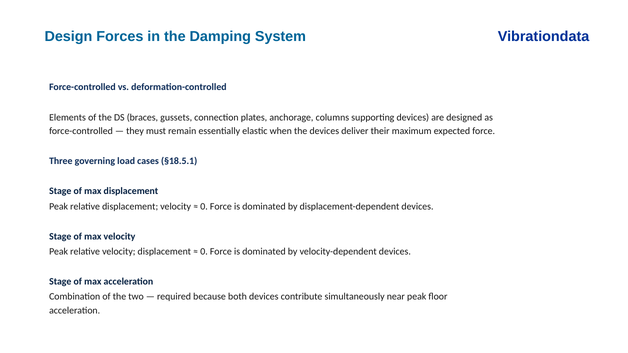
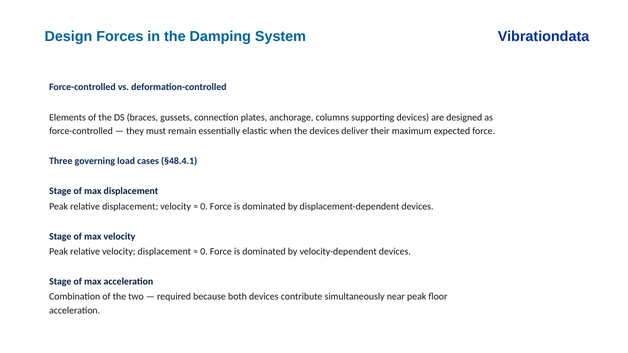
§18.5.1: §18.5.1 -> §48.4.1 (179, 161)
